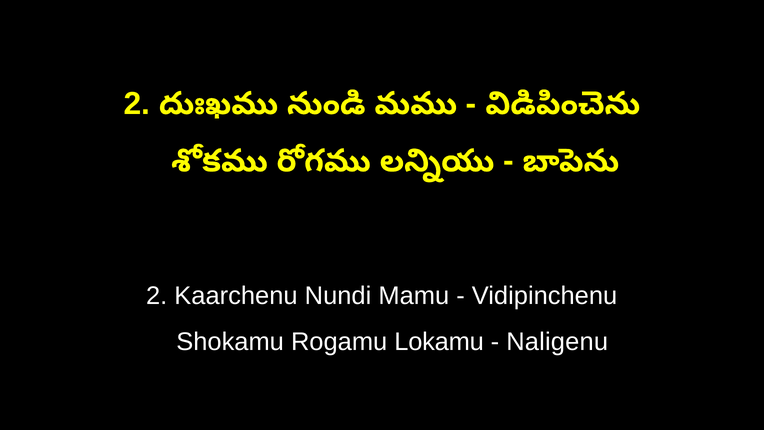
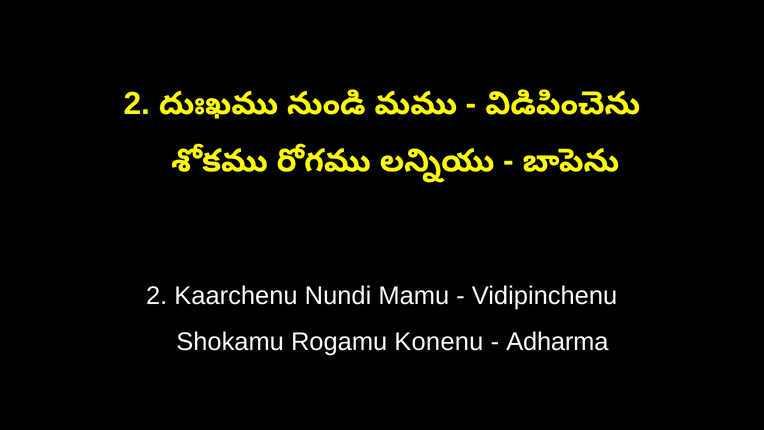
Lokamu: Lokamu -> Konenu (439, 342)
Naligenu: Naligenu -> Adharma (557, 342)
